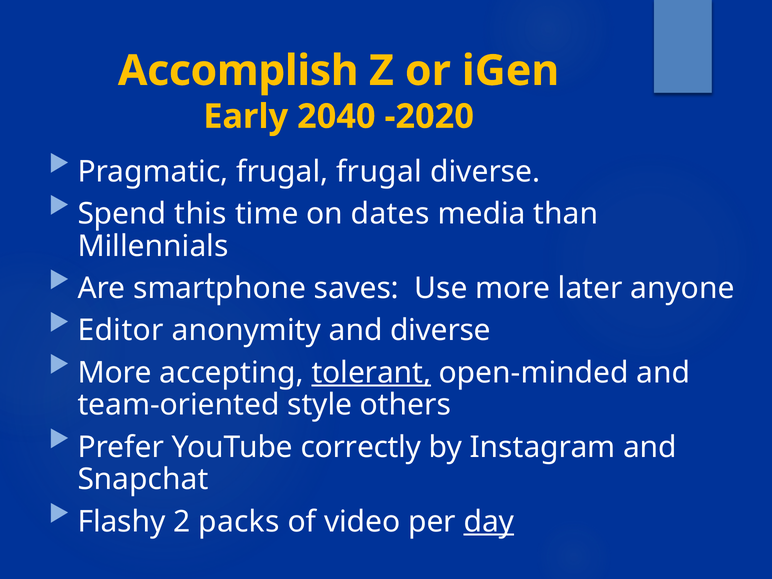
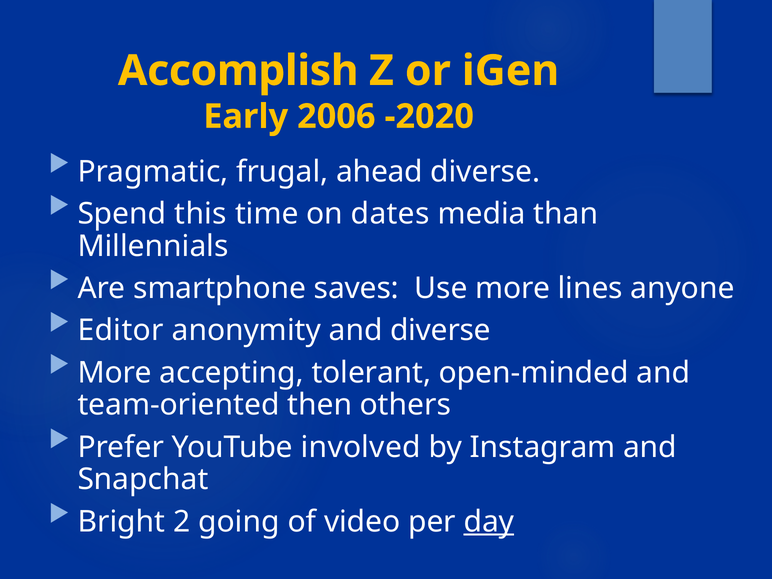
2040: 2040 -> 2006 (336, 117)
frugal frugal: frugal -> ahead (379, 172)
later: later -> lines (590, 288)
tolerant underline: present -> none (371, 373)
style: style -> then (320, 405)
correctly: correctly -> involved (361, 447)
Flashy: Flashy -> Bright (121, 522)
packs: packs -> going (239, 522)
